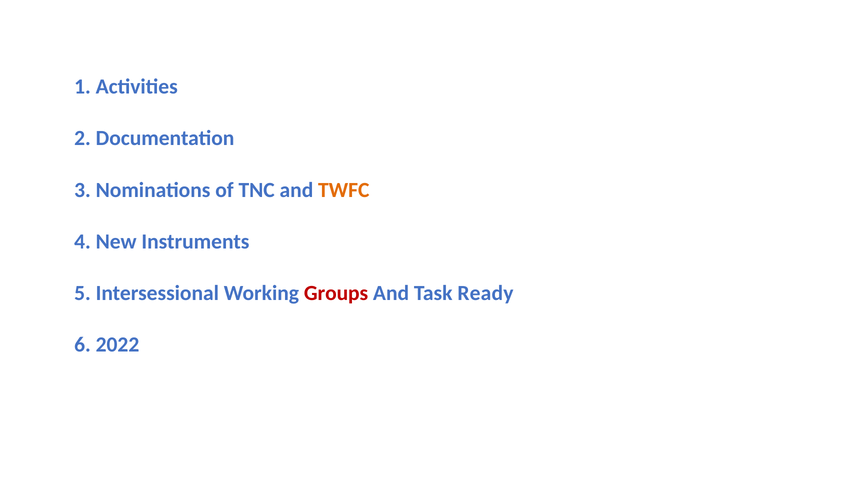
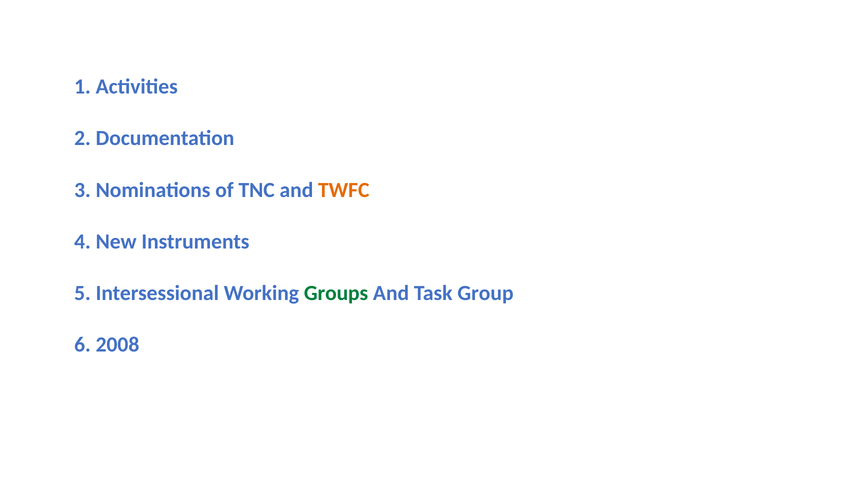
Groups colour: red -> green (336, 293)
Ready: Ready -> Group (486, 293)
2022: 2022 -> 2008 (117, 345)
